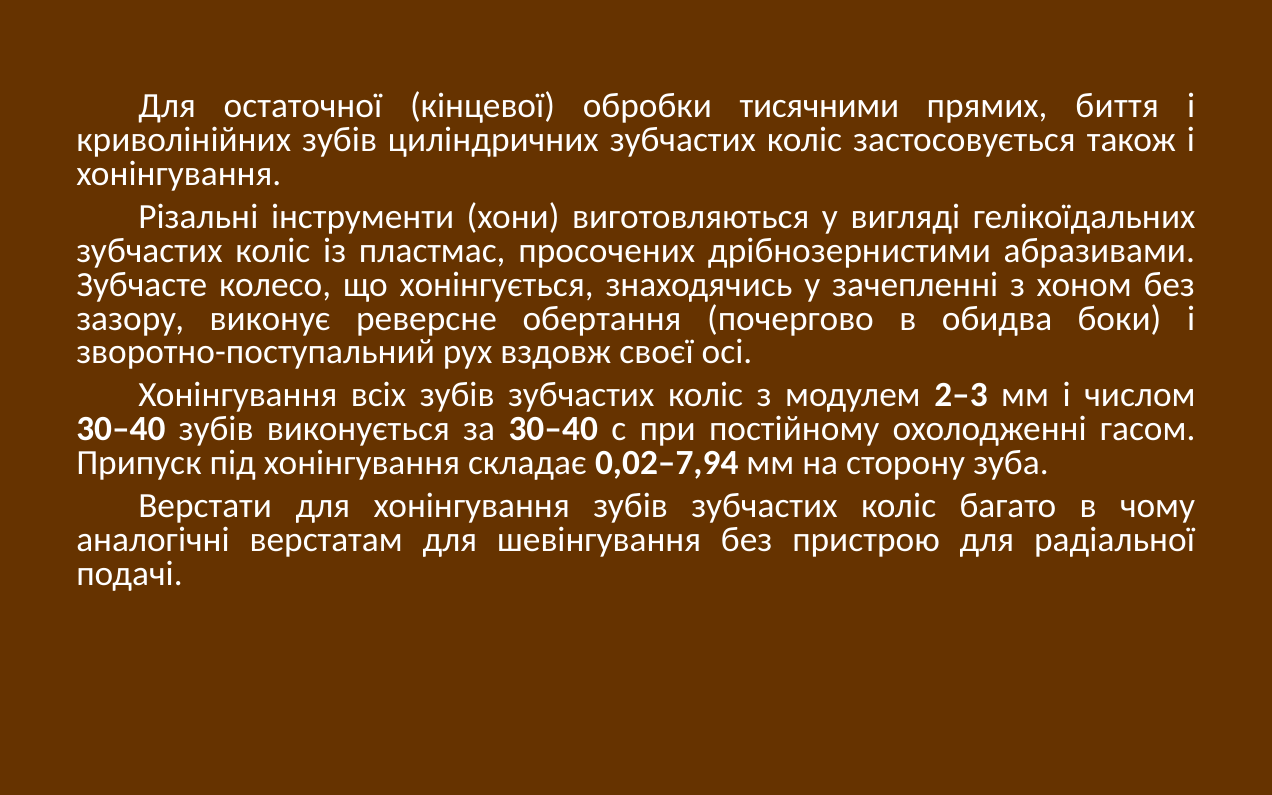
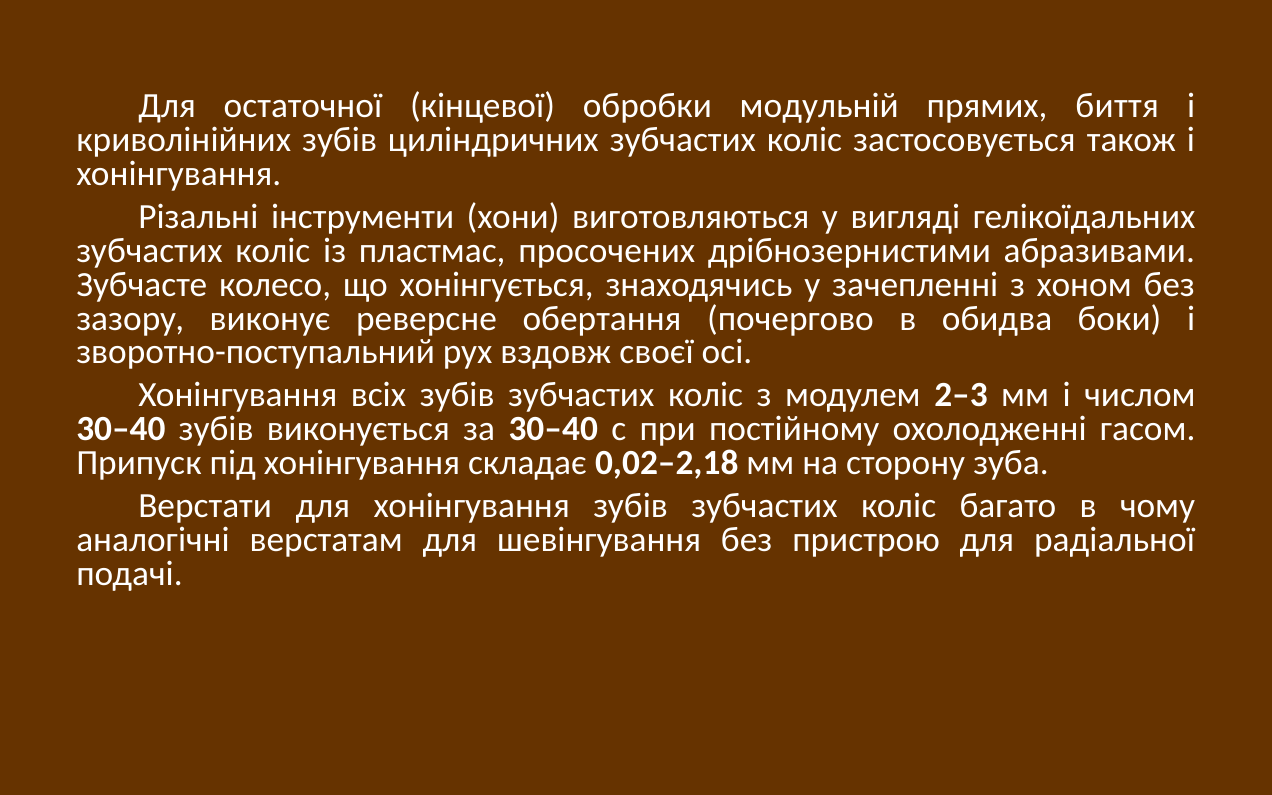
тисячними: тисячними -> модульній (819, 106)
0,02–7,94: 0,02–7,94 -> 0,02–2,18 (667, 463)
